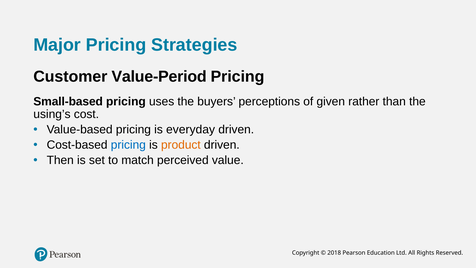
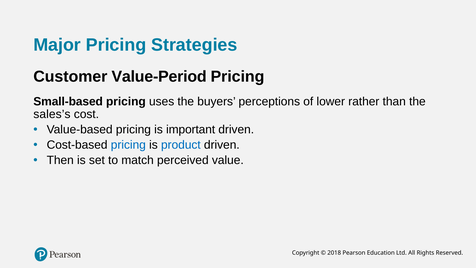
given: given -> lower (331, 101)
using’s: using’s -> sales’s (52, 114)
everyday: everyday -> important (191, 130)
product colour: orange -> blue (181, 145)
